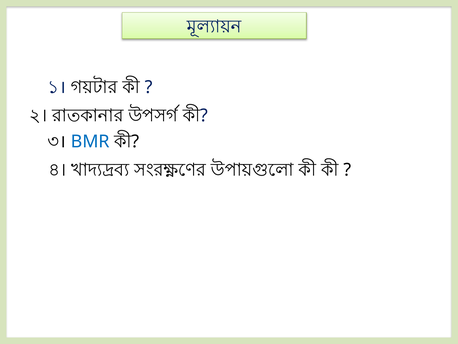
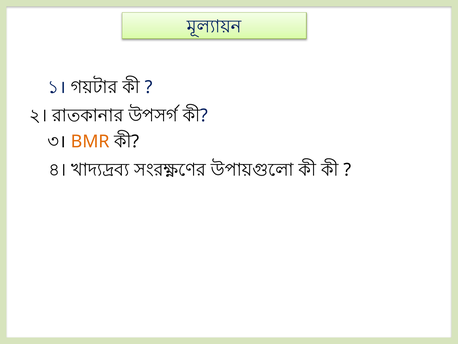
BMR colour: blue -> orange (90, 142)
